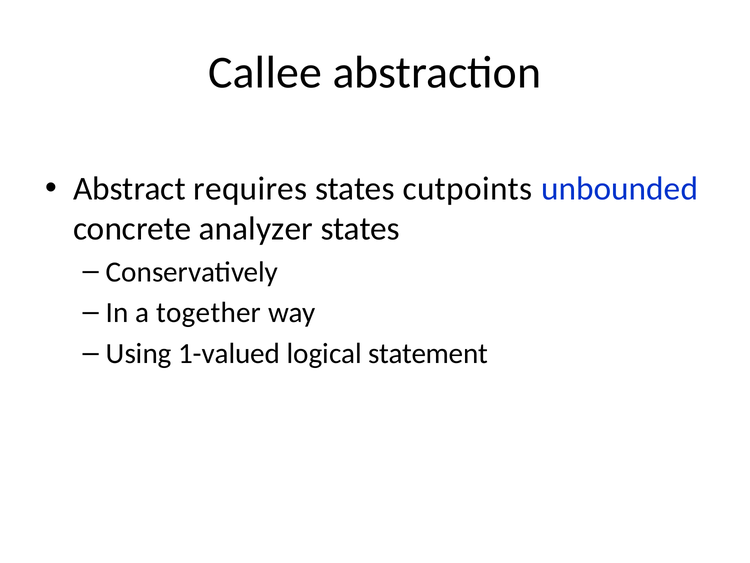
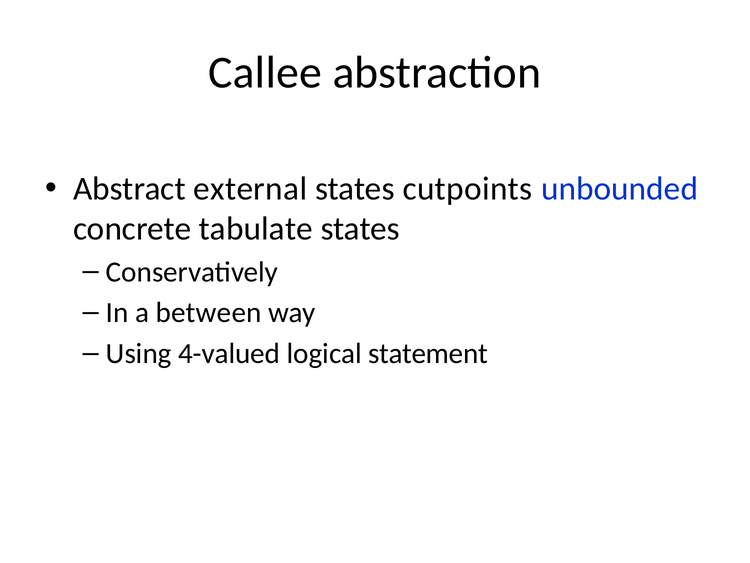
requires: requires -> external (250, 189)
analyzer: analyzer -> tabulate (256, 229)
together: together -> between (209, 313)
1-valued: 1-valued -> 4-valued (229, 353)
